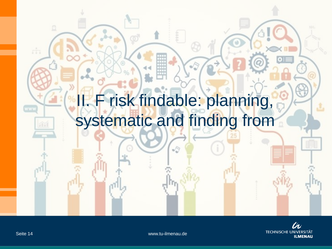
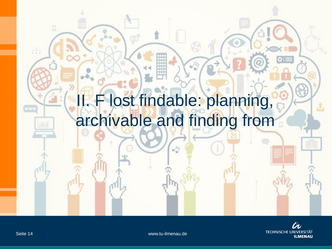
risk: risk -> lost (122, 101)
systematic: systematic -> archivable (114, 121)
